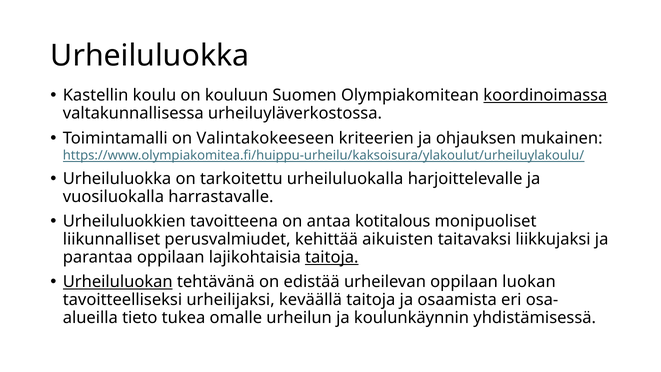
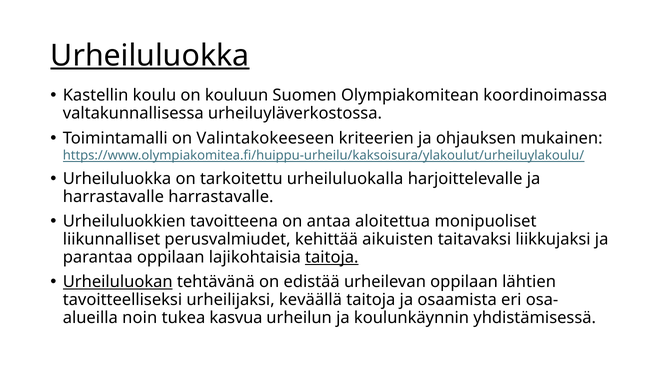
Urheiluluokka underline: none -> present (150, 56)
koordinoimassa underline: present -> none (545, 95)
vuosiluokalla: vuosiluokalla -> harrastavalle (113, 197)
kotitalous: kotitalous -> aloitettua (393, 221)
luokan: luokan -> lähtien (529, 282)
tieto: tieto -> noin (140, 317)
omalle: omalle -> kasvua (236, 317)
